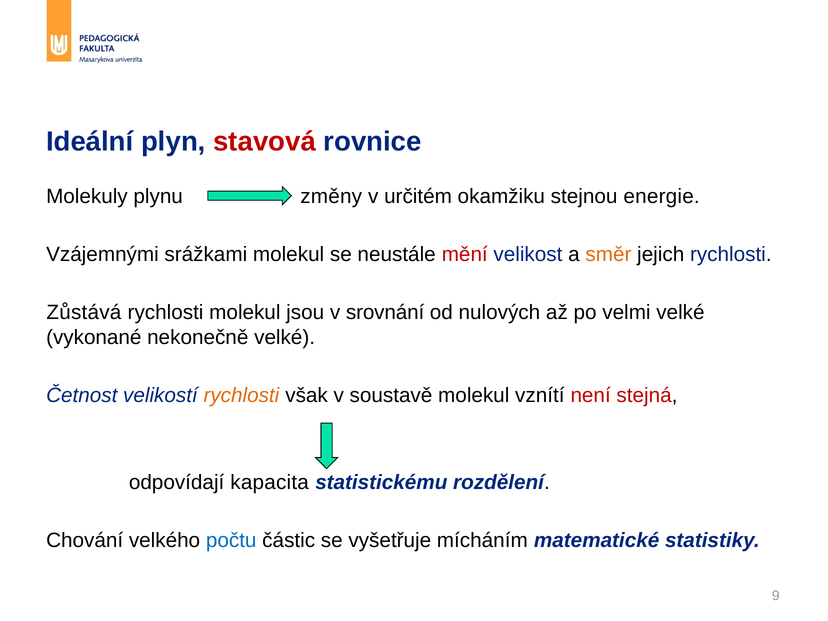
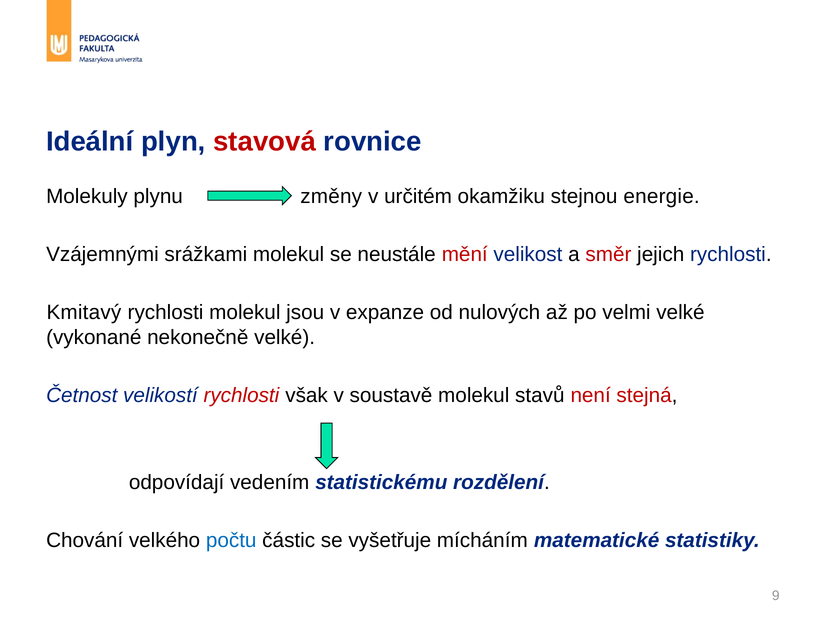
směr colour: orange -> red (608, 255)
Zůstává: Zůstává -> Kmitavý (84, 313)
srovnání: srovnání -> expanze (385, 313)
rychlosti colour: orange -> red (241, 395)
vznítí: vznítí -> stavů (540, 395)
kapacita: kapacita -> vedením (270, 482)
